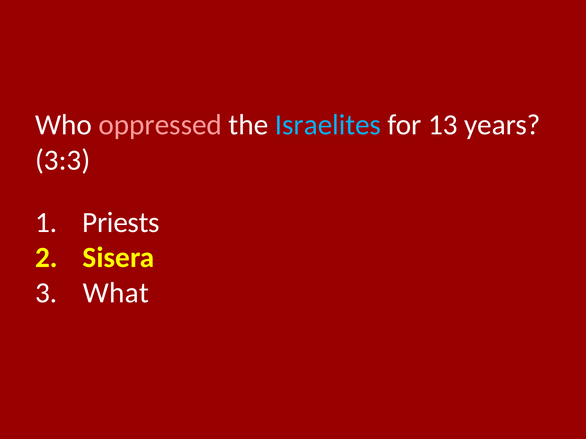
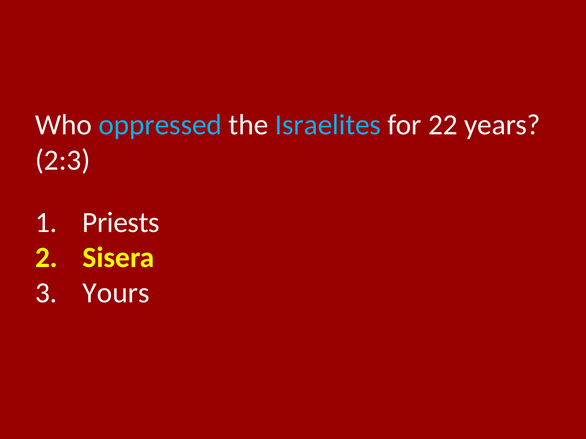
oppressed colour: pink -> light blue (160, 125)
13: 13 -> 22 (443, 125)
3:3: 3:3 -> 2:3 (63, 160)
What: What -> Yours (116, 293)
